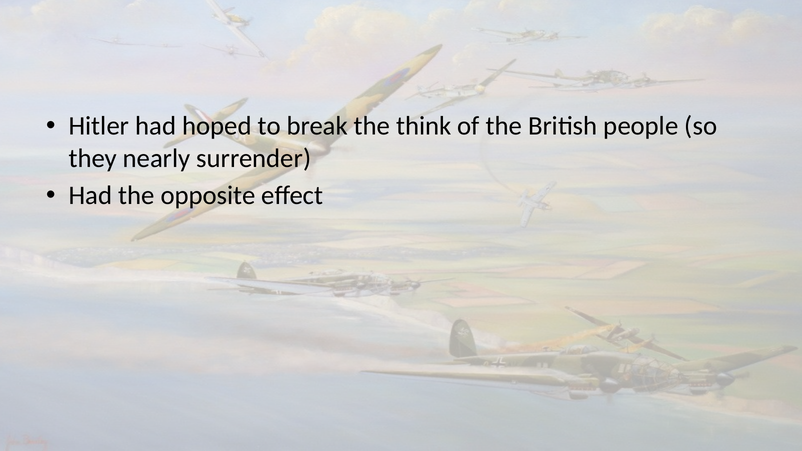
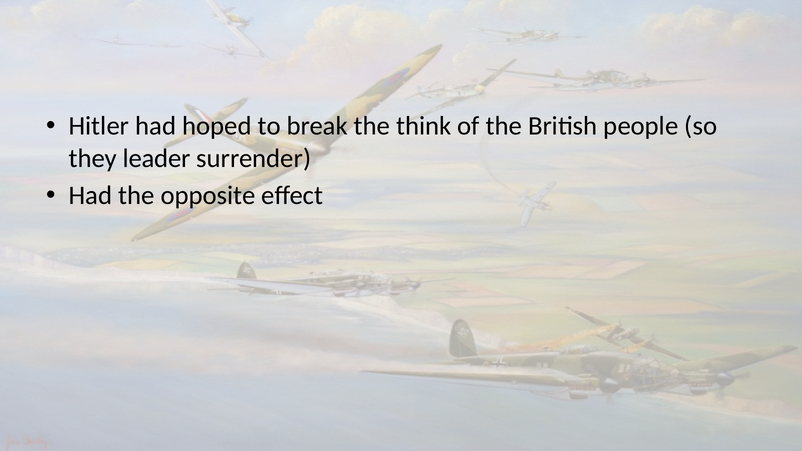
nearly: nearly -> leader (157, 158)
